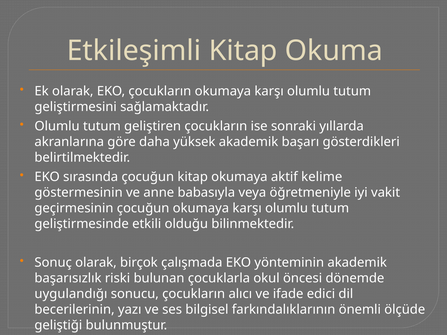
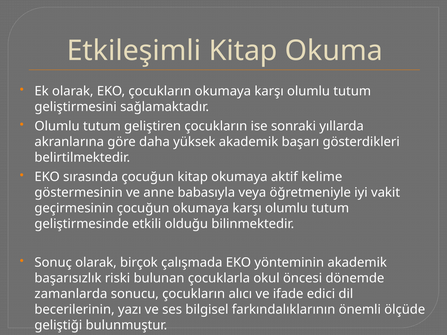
uygulandığı: uygulandığı -> zamanlarda (71, 294)
